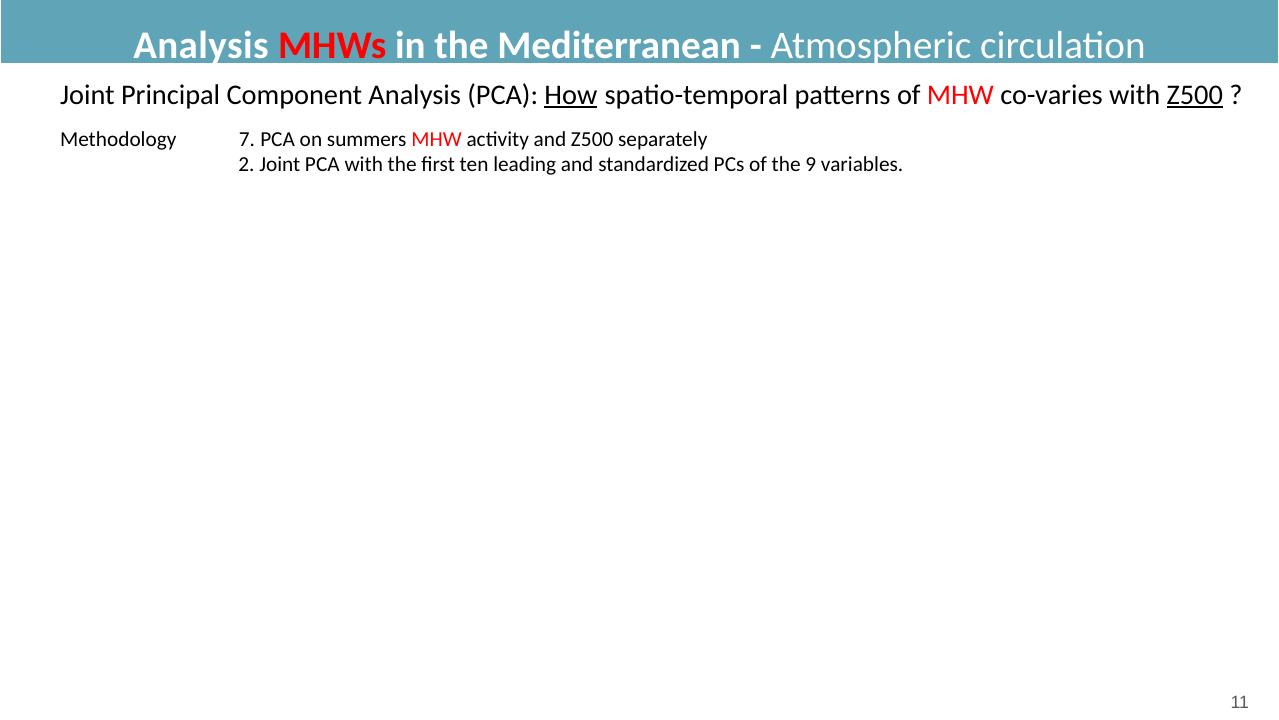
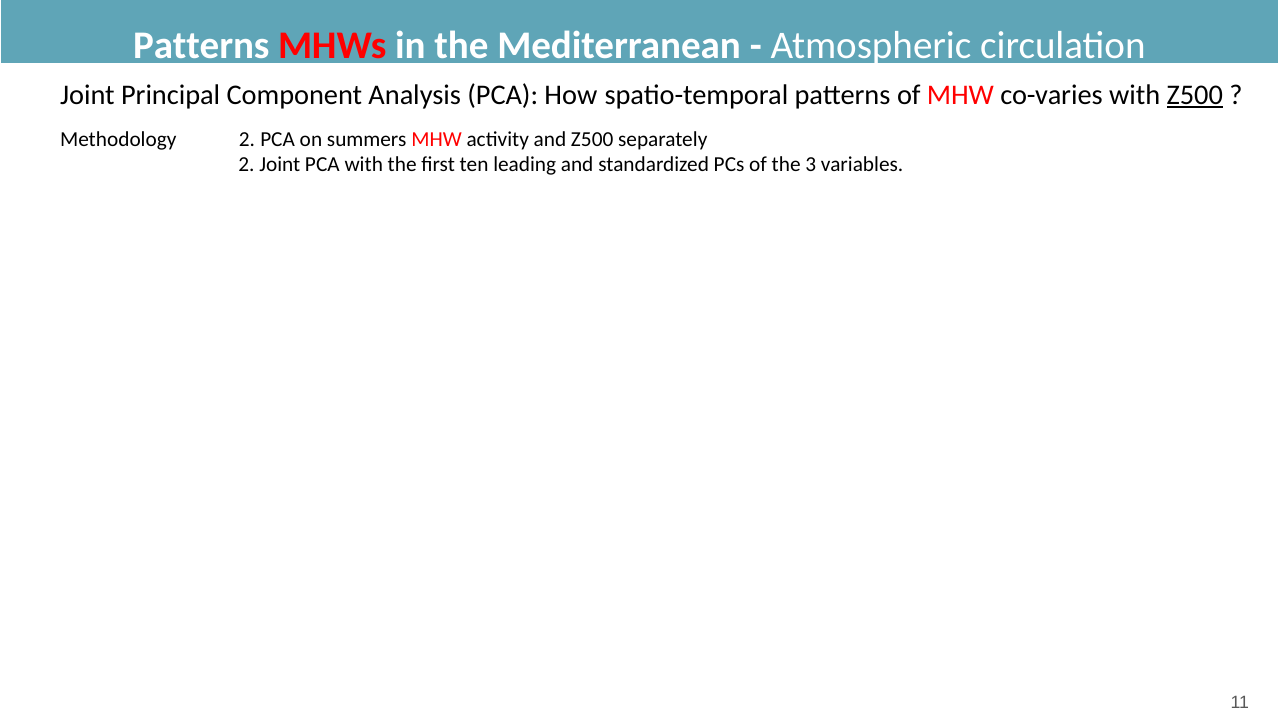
Analysis: Analysis -> Patterns (201, 45)
How underline: present -> none (571, 95)
Methodology 7: 7 -> 2 (247, 139)
9: 9 -> 3 (811, 165)
